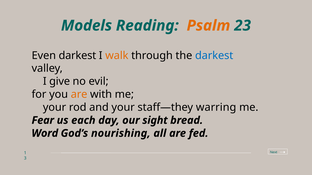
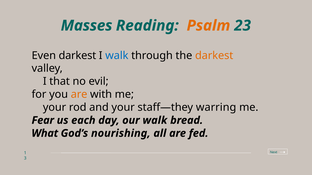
Models: Models -> Masses (87, 26)
walk colour: orange -> blue (117, 56)
darkest colour: blue -> orange (214, 56)
give: give -> that (60, 82)
our sight: sight -> walk (155, 121)
Word: Word -> What (45, 134)
